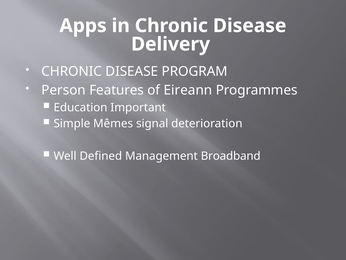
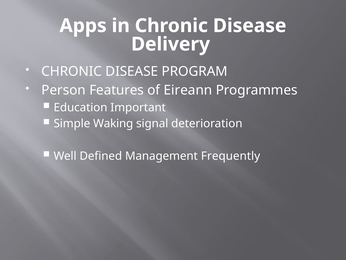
Mêmes: Mêmes -> Waking (113, 123)
Broadband: Broadband -> Frequently (231, 156)
